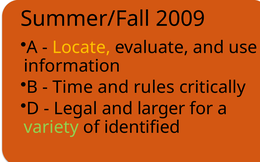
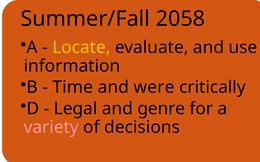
2009: 2009 -> 2058 (180, 19)
rules: rules -> were (154, 88)
larger: larger -> genre (161, 109)
variety colour: light green -> pink (51, 128)
identified: identified -> decisions (142, 128)
